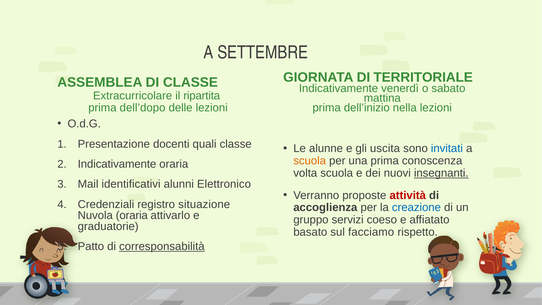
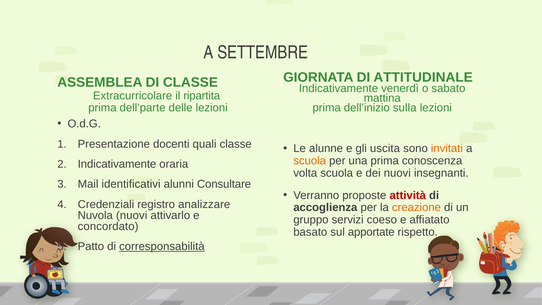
TERRITORIALE: TERRITORIALE -> ATTITUDINALE (423, 77)
nella: nella -> sulla (405, 108)
dell’dopo: dell’dopo -> dell’parte (143, 108)
invitati colour: blue -> orange (447, 148)
insegnanti underline: present -> none (441, 173)
Elettronico: Elettronico -> Consultare (224, 184)
situazione: situazione -> analizzare (204, 204)
creazione colour: blue -> orange (416, 208)
Nuvola oraria: oraria -> nuovi (132, 215)
graduatorie: graduatorie -> concordato (108, 226)
facciamo: facciamo -> apportate (371, 232)
